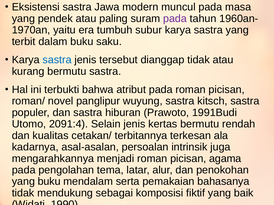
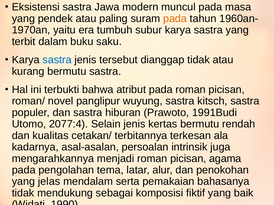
pada colour: purple -> orange (175, 19)
2091:4: 2091:4 -> 2077:4 (69, 124)
yang buku: buku -> jelas (49, 182)
